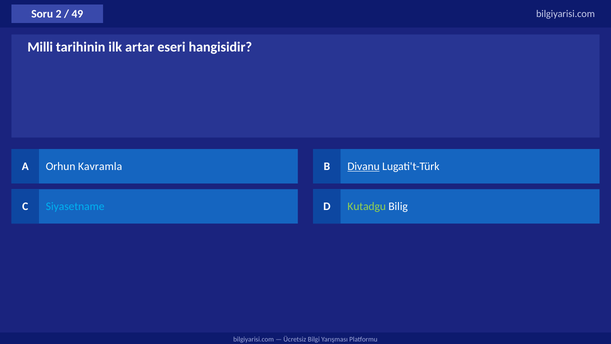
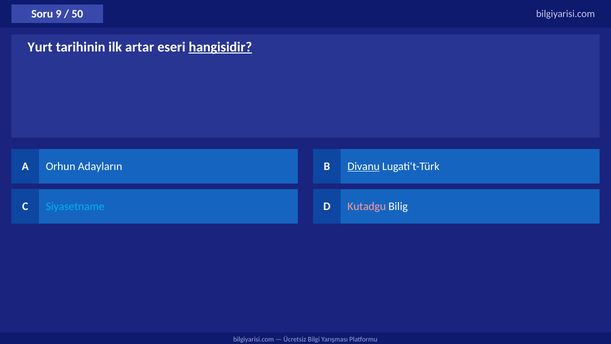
2: 2 -> 9 (59, 14)
49: 49 -> 50 (77, 14)
Milli: Milli -> Yurt (40, 47)
hangisidir underline: none -> present (220, 47)
Kavramla: Kavramla -> Adayların (100, 166)
Kutadgu colour: light green -> pink (367, 206)
